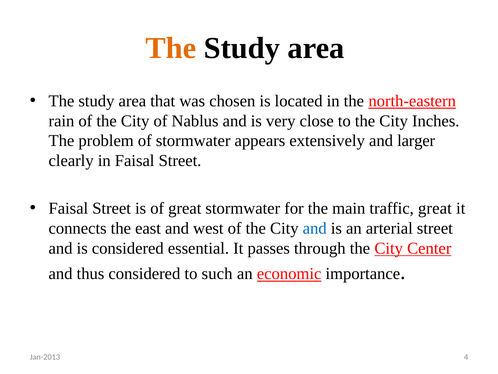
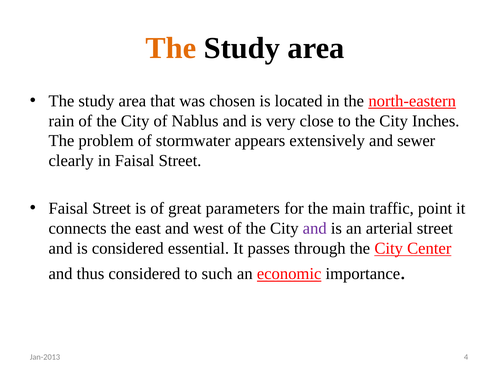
larger: larger -> sewer (416, 141)
great stormwater: stormwater -> parameters (243, 208)
traffic great: great -> point (435, 208)
and colour: blue -> purple (315, 228)
